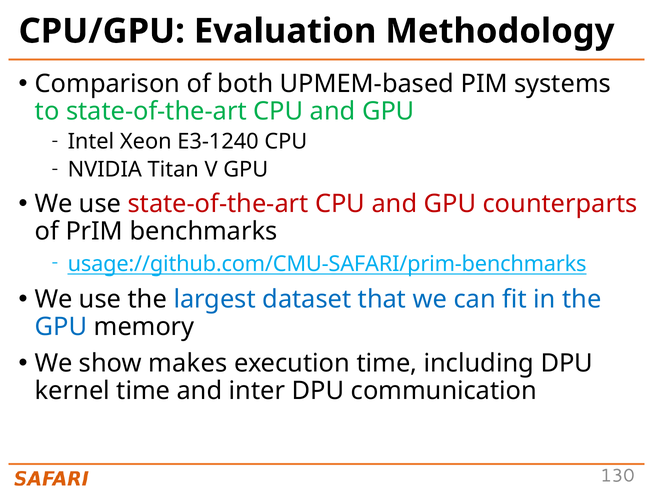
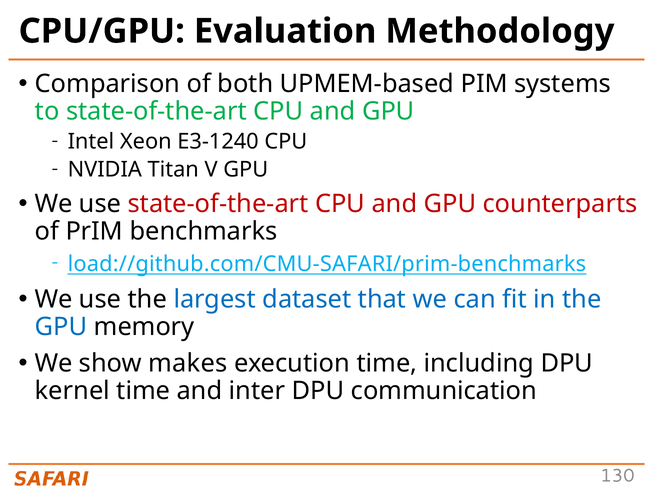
usage://github.com/CMU-SAFARI/prim-benchmarks: usage://github.com/CMU-SAFARI/prim-benchmarks -> load://github.com/CMU-SAFARI/prim-benchmarks (327, 264)
